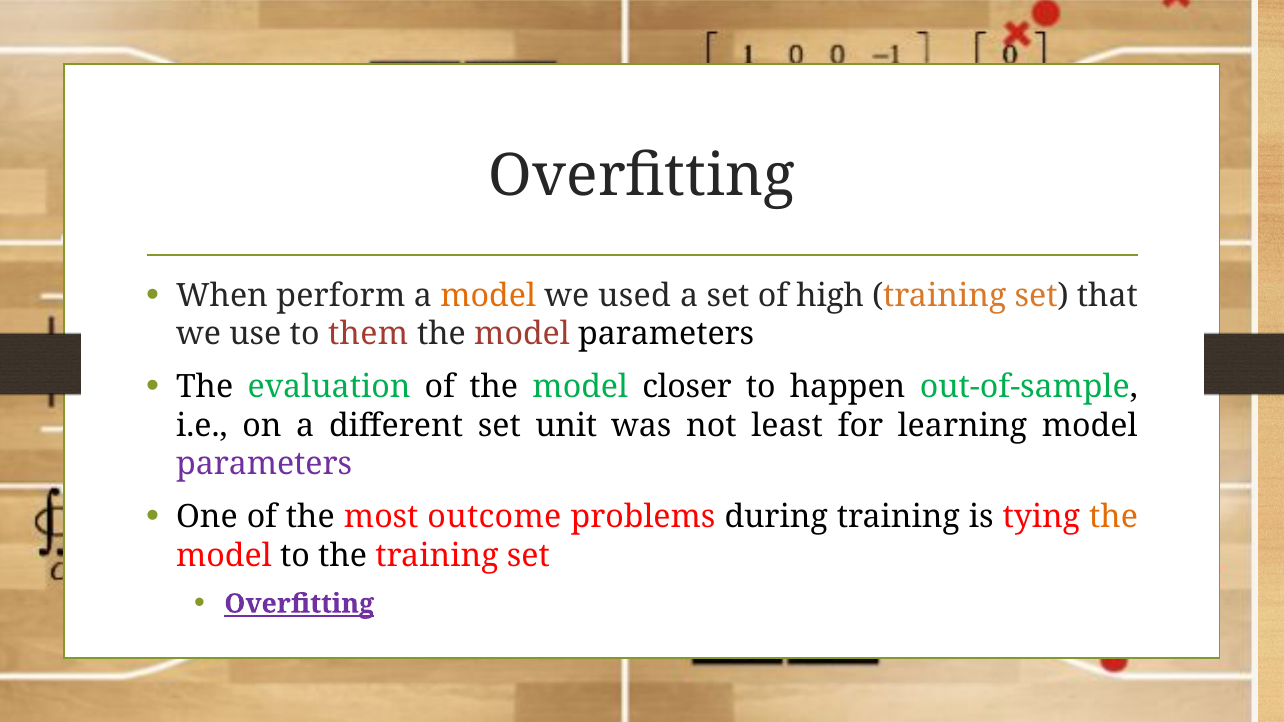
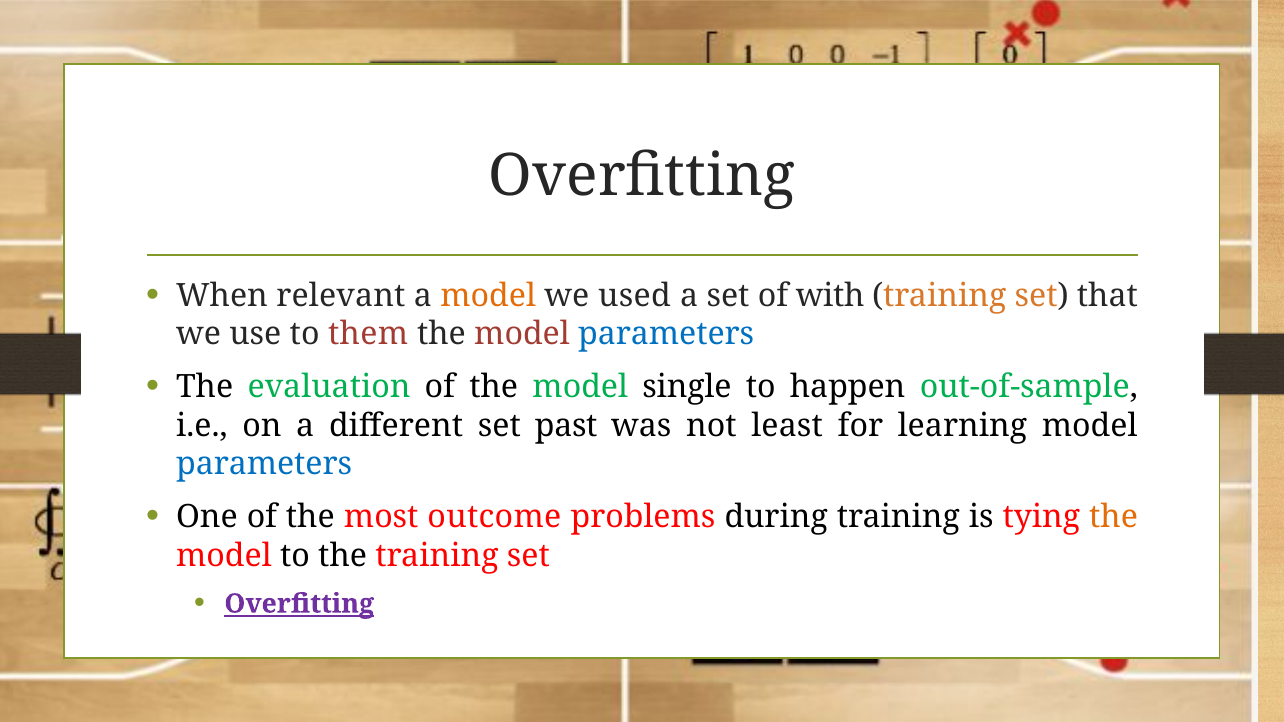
perform: perform -> relevant (341, 296)
high: high -> with (830, 296)
parameters colour: black -> blue (666, 334)
closer: closer -> single (687, 387)
unit: unit -> past (566, 426)
parameters colour: purple -> blue (264, 464)
